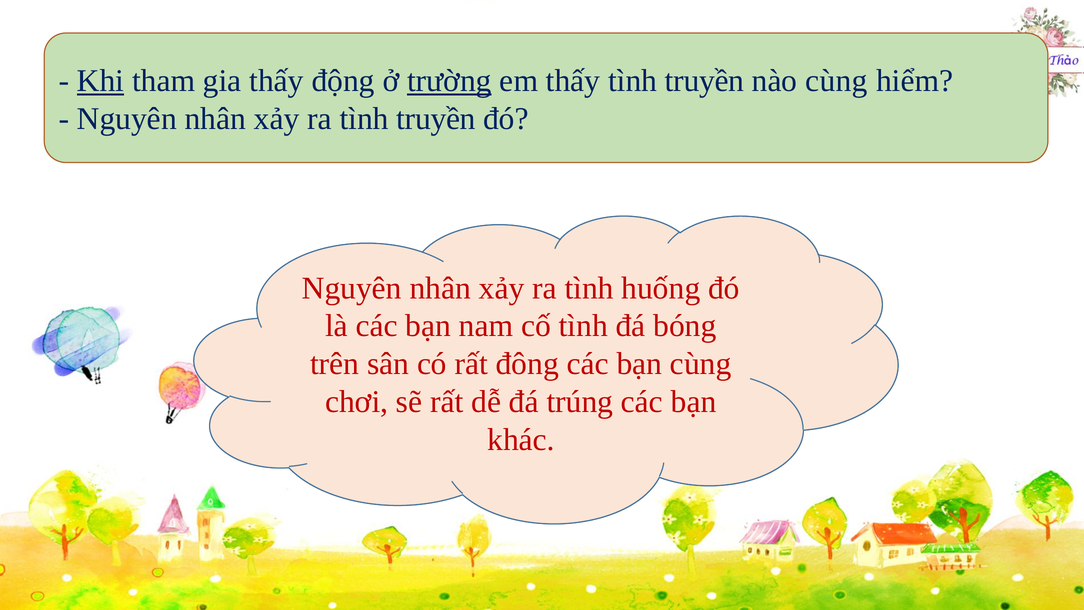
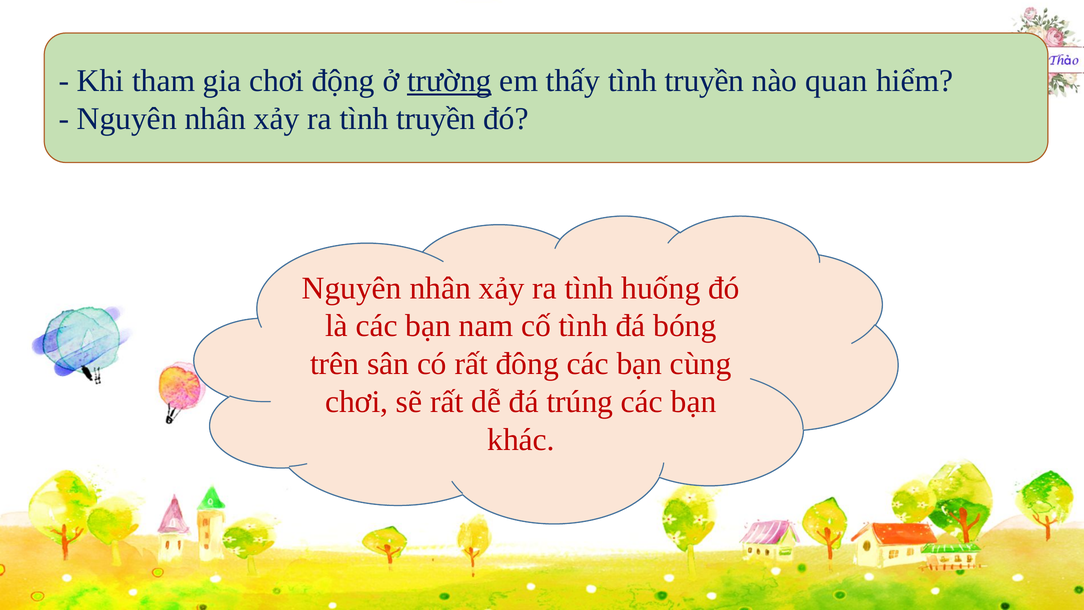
Khi underline: present -> none (101, 81)
gia thấy: thấy -> chơi (277, 81)
nào cùng: cùng -> quan (837, 81)
